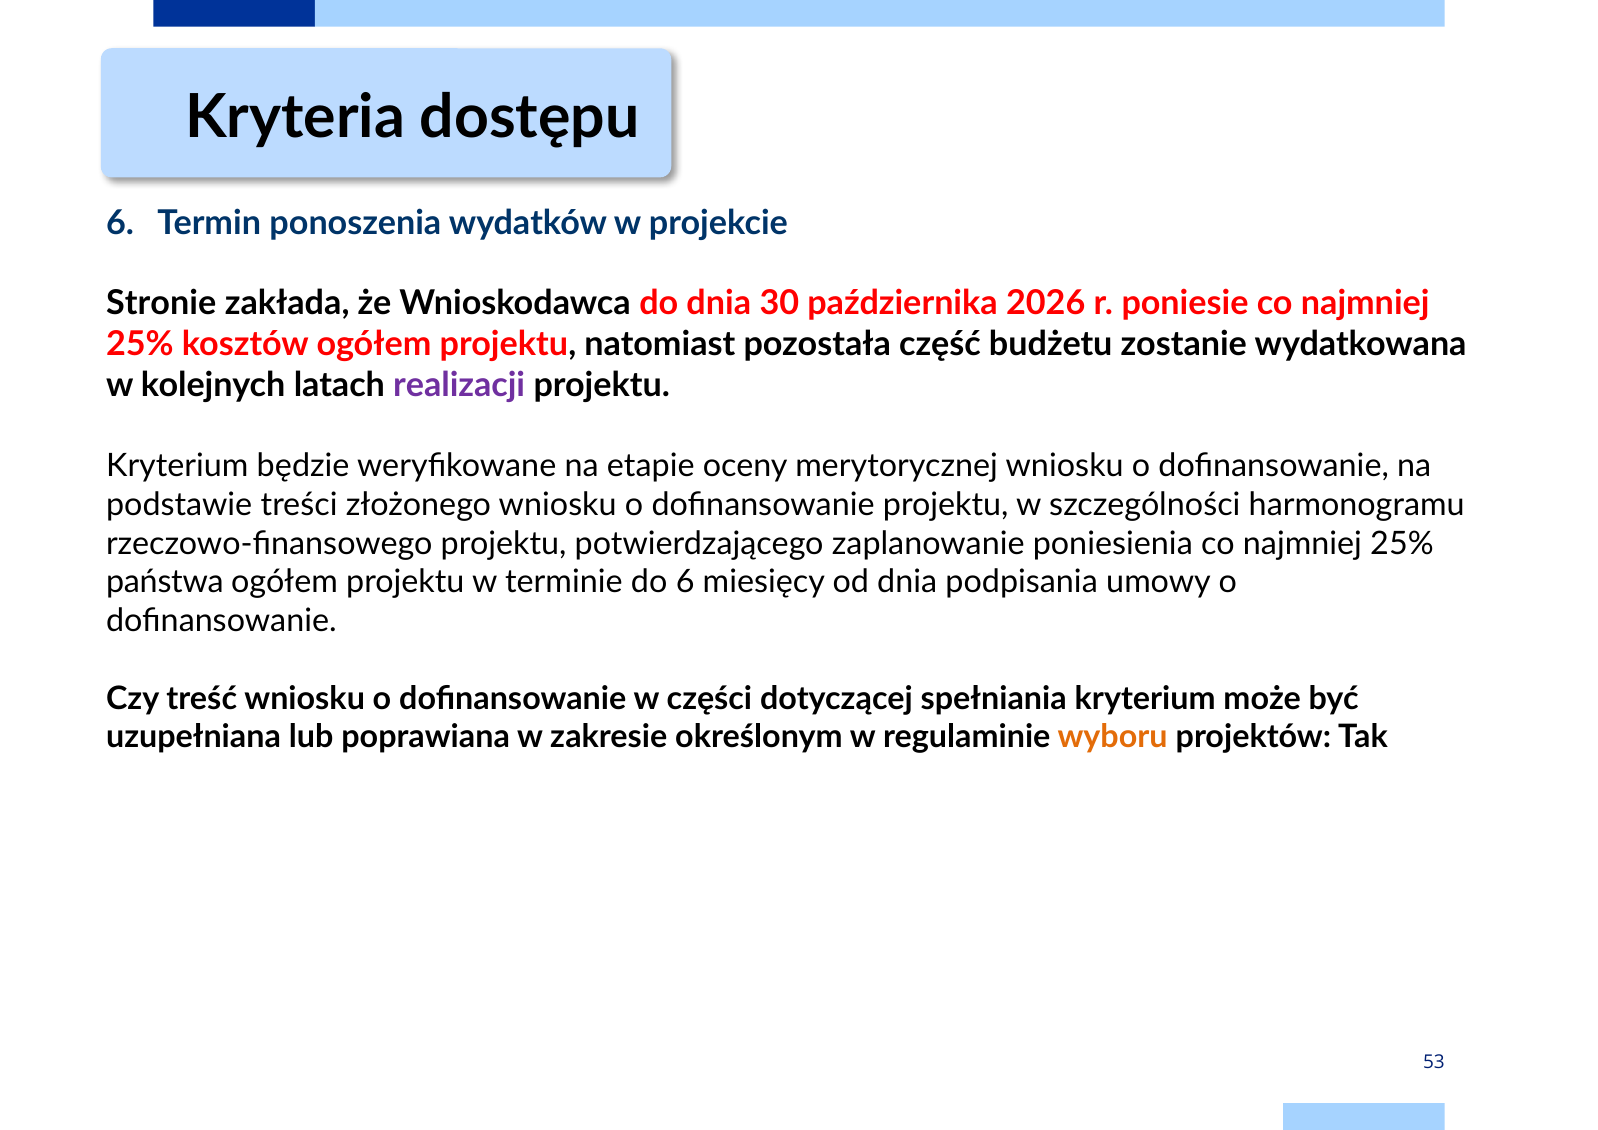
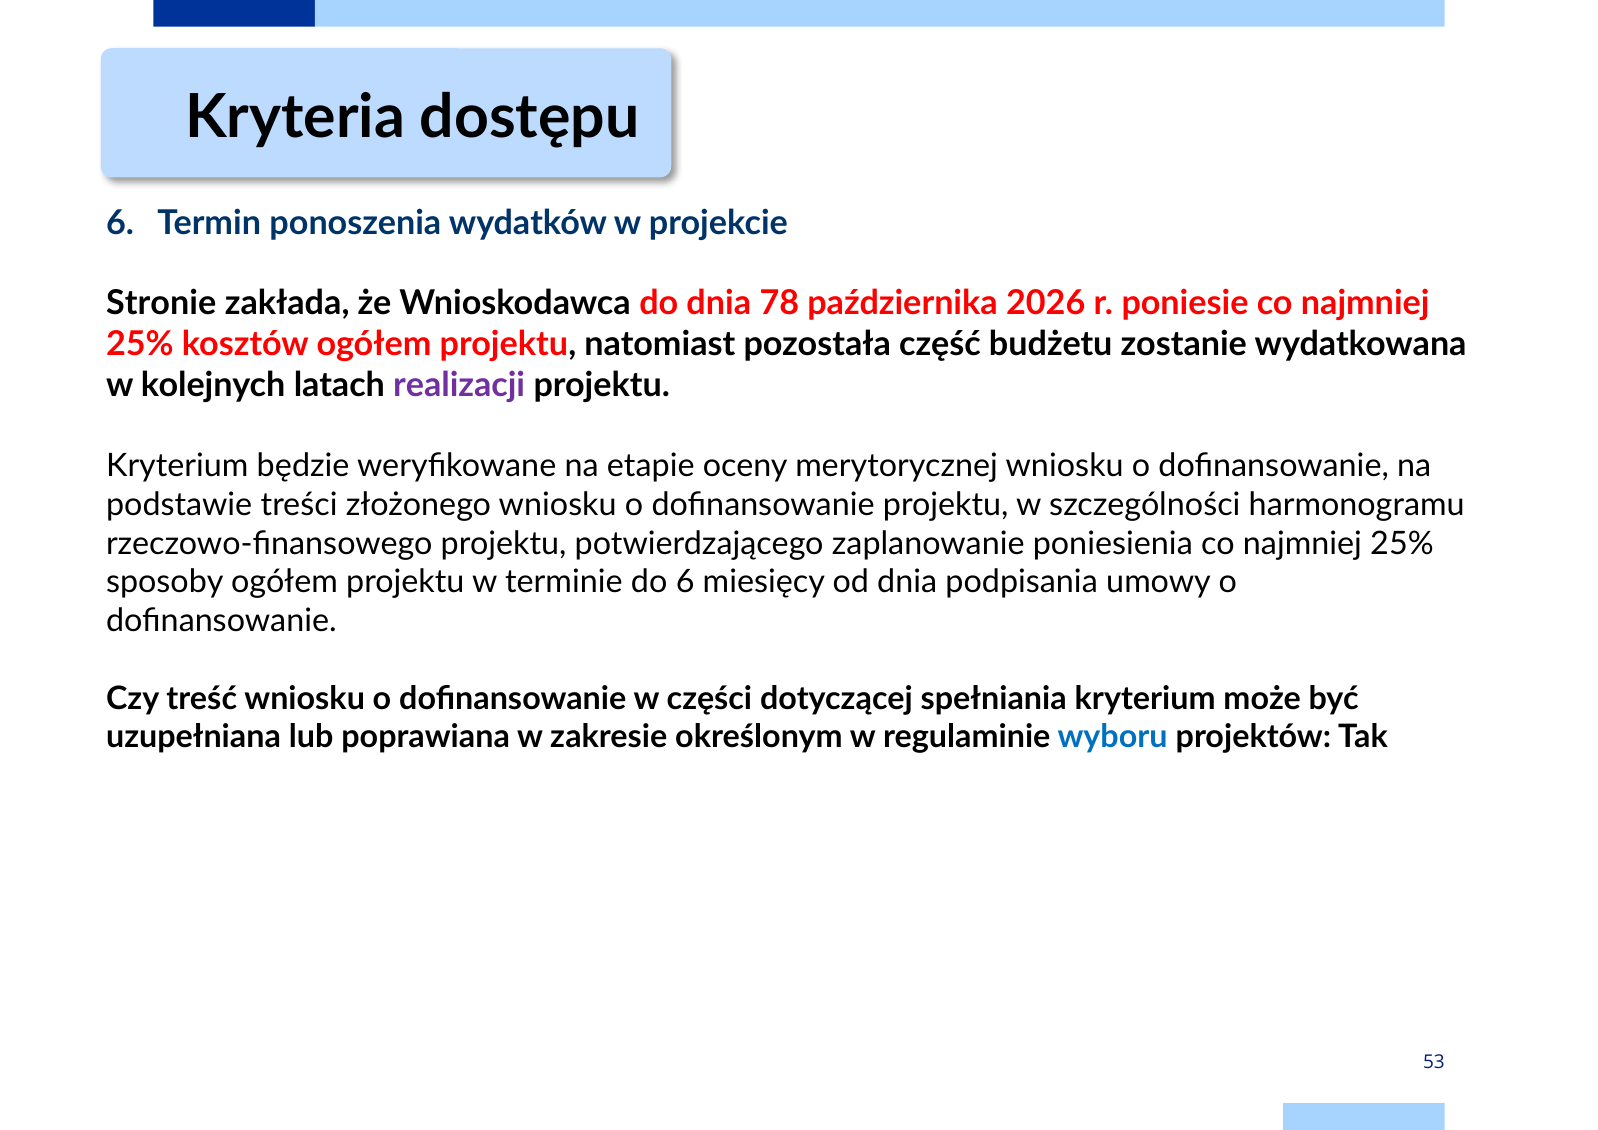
30: 30 -> 78 (779, 303)
państwa: państwa -> sposoby (165, 582)
wyboru colour: orange -> blue (1113, 737)
